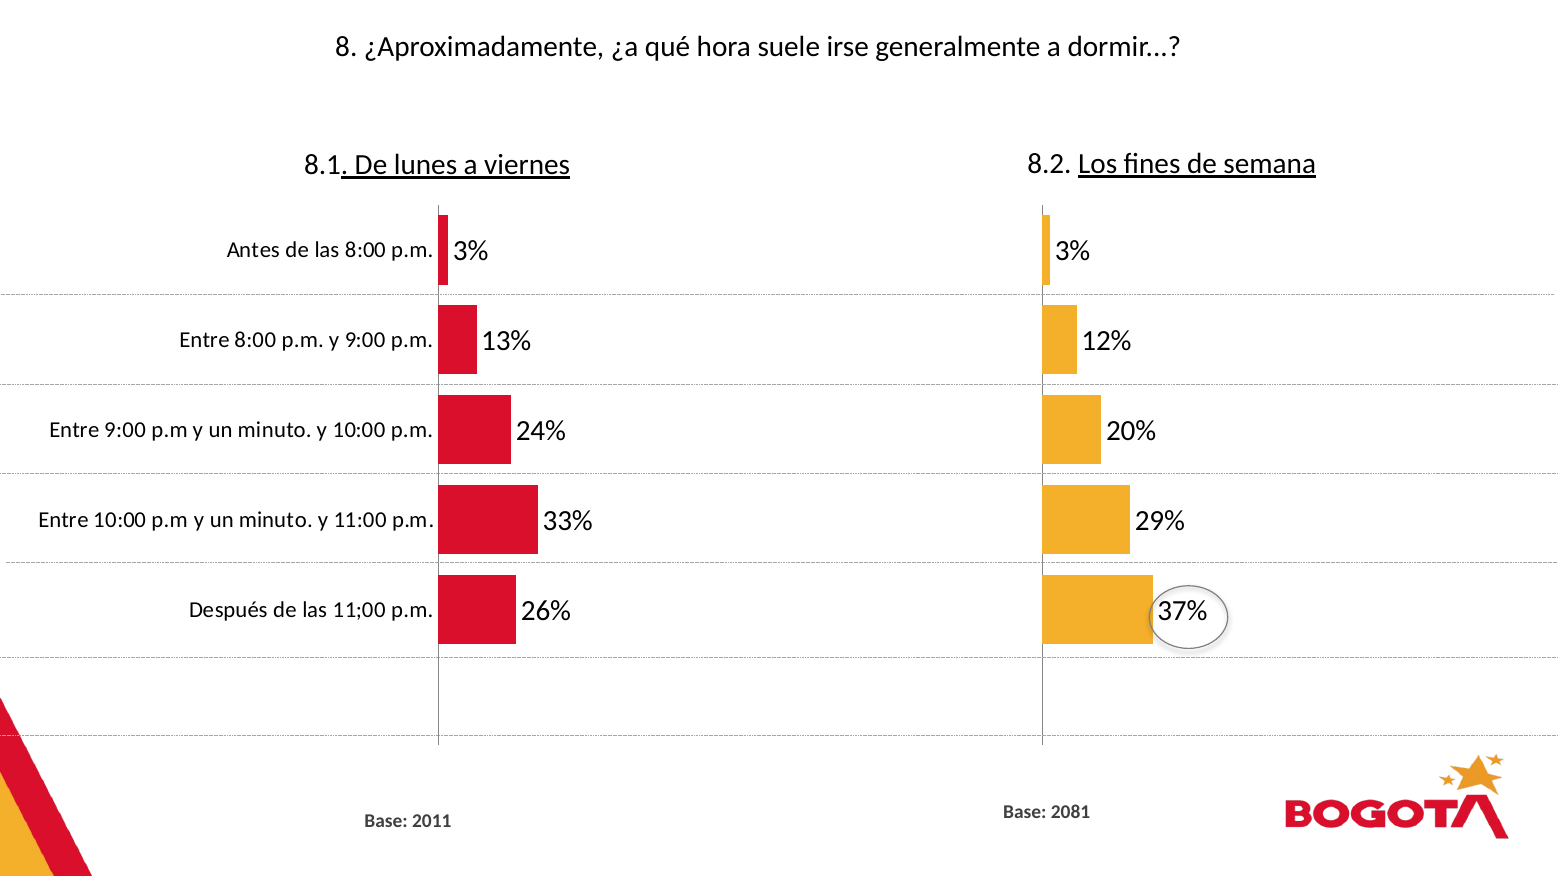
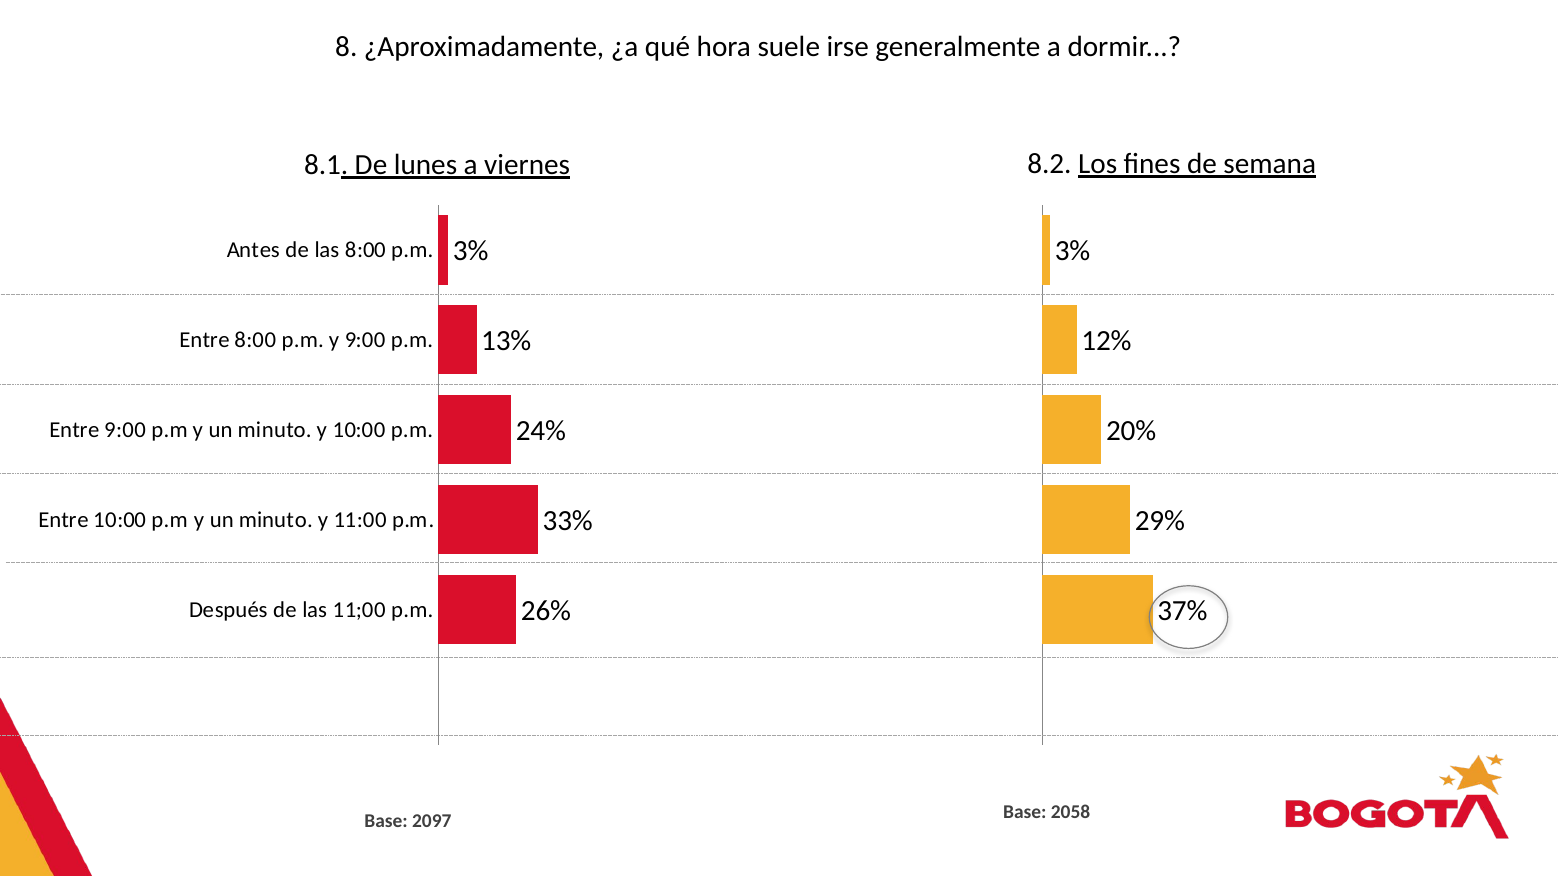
2081: 2081 -> 2058 (1071, 813)
2011: 2011 -> 2097 (432, 822)
